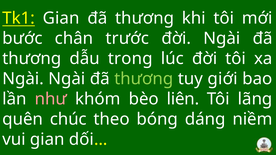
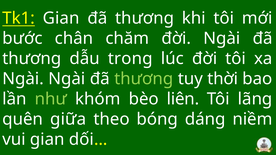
trước: trước -> chăm (127, 38)
giới: giới -> thời (223, 79)
như colour: pink -> light green (51, 99)
chúc: chúc -> giữa (68, 119)
